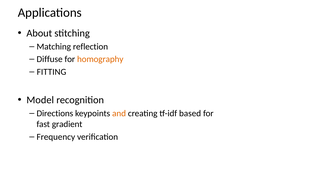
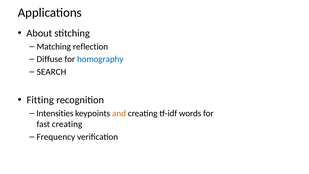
homography colour: orange -> blue (100, 59)
FITTING: FITTING -> SEARCH (52, 72)
Model: Model -> Fitting (40, 100)
Directions: Directions -> Intensities (55, 113)
based: based -> words (190, 113)
fast gradient: gradient -> creating (67, 124)
